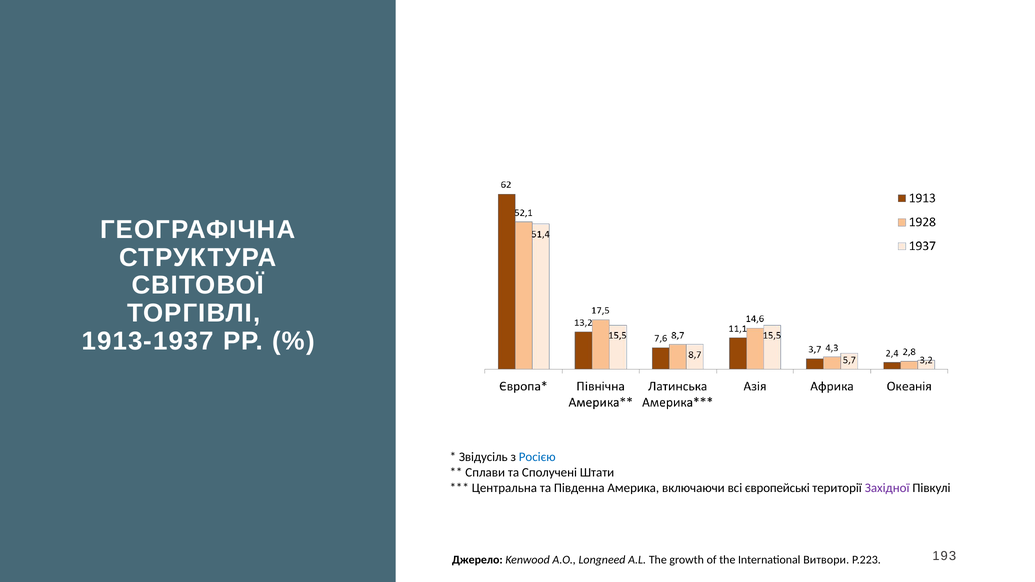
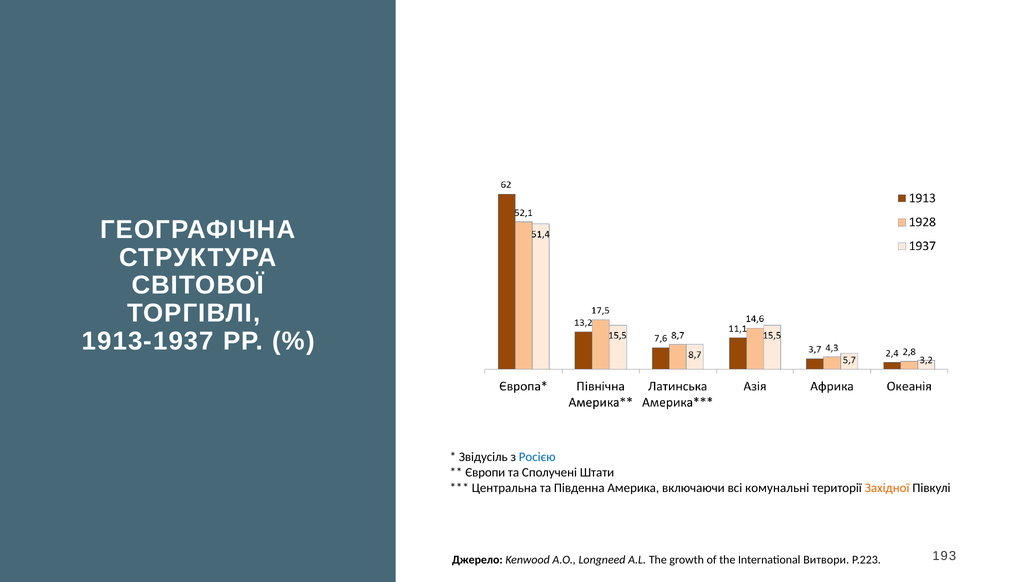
Сплави: Сплави -> Європи (485, 473)
європейські: європейські -> комунальні (777, 488)
Західної colour: purple -> orange (887, 488)
